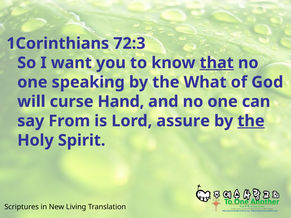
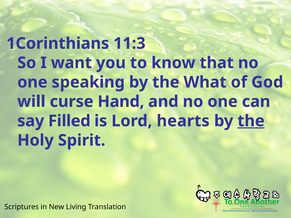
72:3: 72:3 -> 11:3 (129, 43)
that underline: present -> none (217, 63)
From: From -> Filled (69, 121)
assure: assure -> hearts (183, 121)
